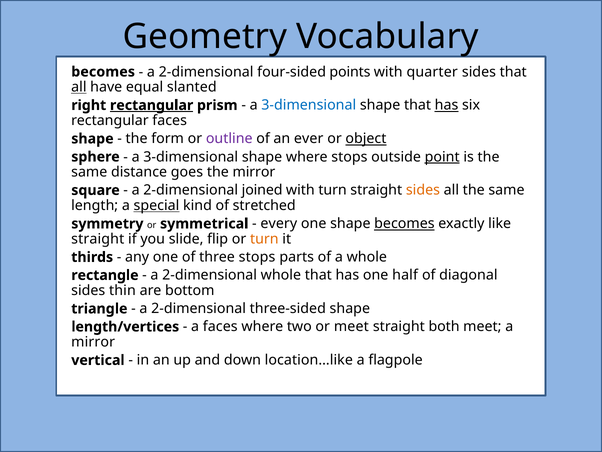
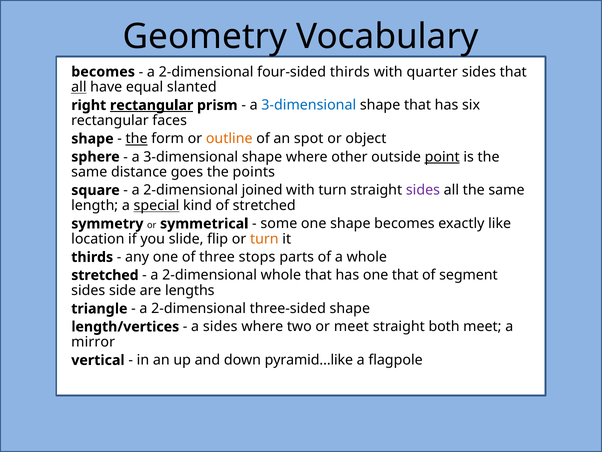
four-sided points: points -> thirds (350, 72)
has underline: present -> none (447, 105)
the underline: none -> present (137, 139)
outline colour: purple -> orange (229, 139)
ever: ever -> spot (309, 139)
object underline: present -> none (366, 139)
where stops: stops -> other (349, 157)
the mirror: mirror -> points (254, 172)
sides colour: orange -> purple (423, 190)
every: every -> some (279, 223)
becomes underline: present -> none (404, 223)
straight: straight -> location (98, 239)
rectangle: rectangle -> stretched (105, 275)
one half: half -> that (405, 275)
diagonal: diagonal -> segment (468, 275)
thin: thin -> side (123, 290)
bottom: bottom -> lengths (190, 290)
a faces: faces -> sides (220, 326)
location…like: location…like -> pyramid…like (309, 360)
